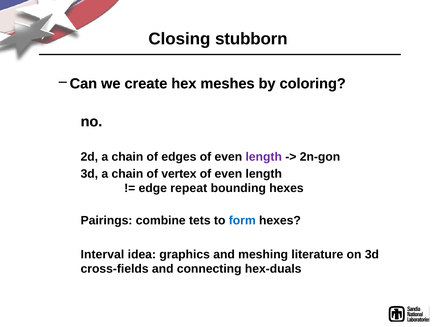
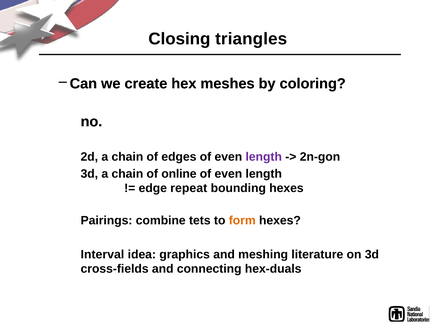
stubborn: stubborn -> triangles (251, 39)
vertex: vertex -> online (179, 174)
form colour: blue -> orange (242, 220)
